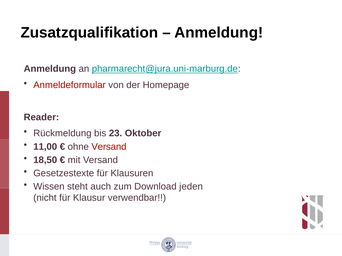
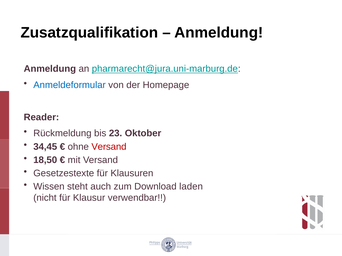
Anmeldeformular colour: red -> blue (70, 85)
11,00: 11,00 -> 34,45 (45, 147)
jeden: jeden -> laden (191, 187)
